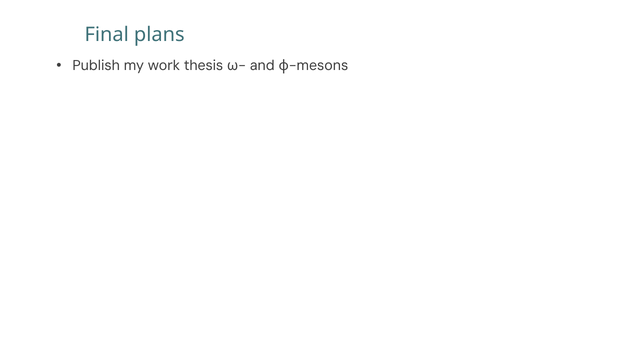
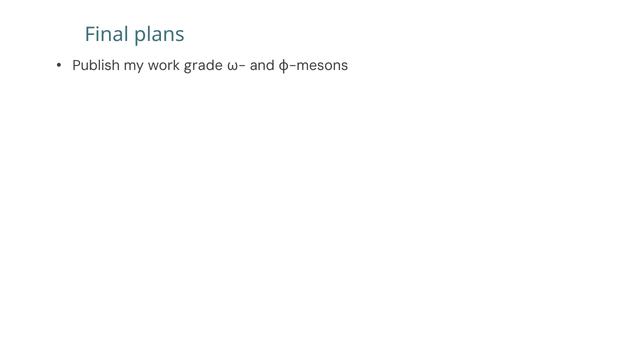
thesis: thesis -> grade (203, 66)
